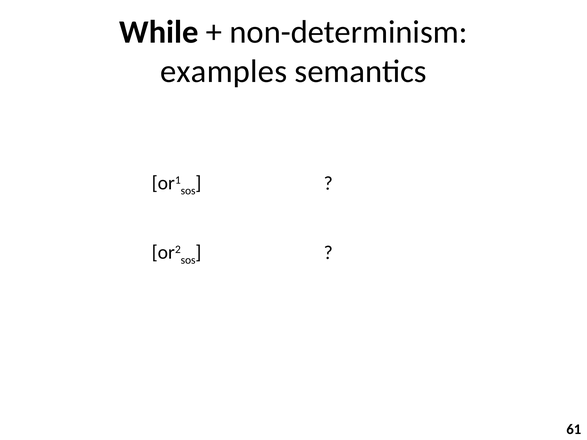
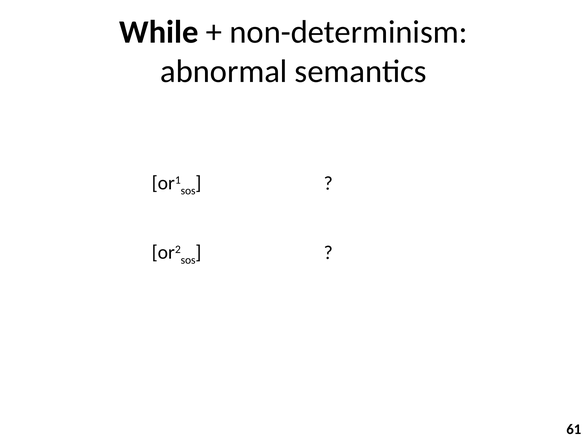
examples: examples -> abnormal (224, 71)
